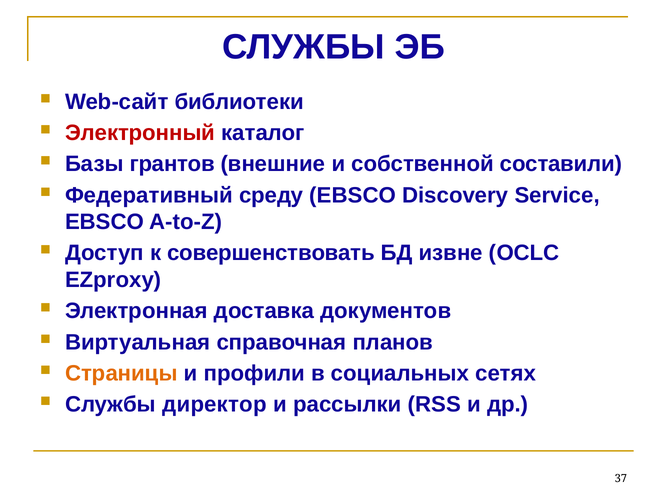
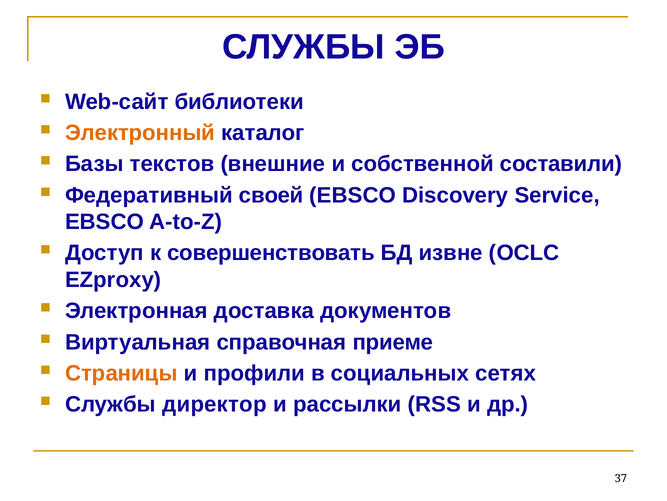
Электронный colour: red -> orange (140, 133)
грантов: грантов -> текстов (172, 164)
среду: среду -> своей (271, 195)
планов: планов -> приеме (393, 342)
